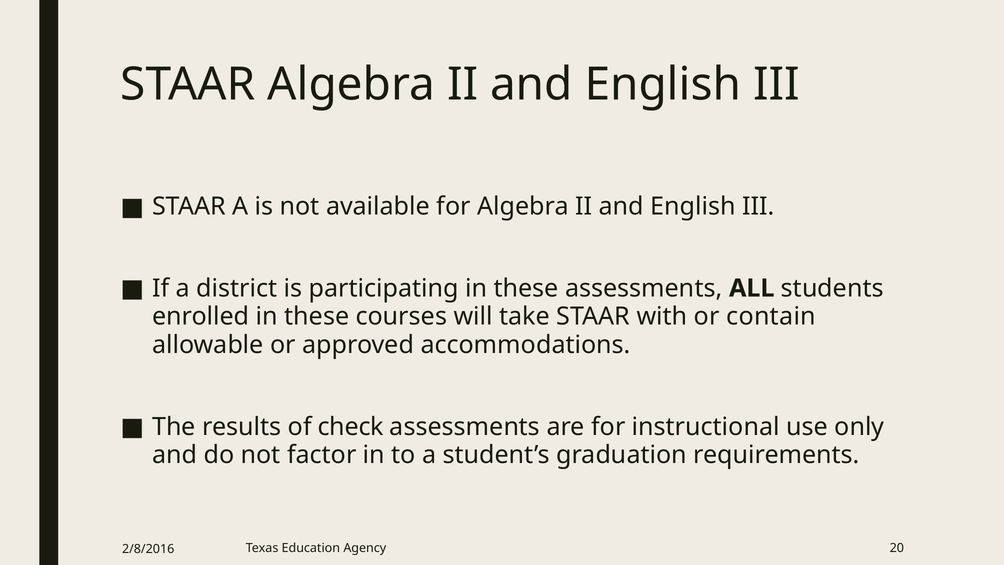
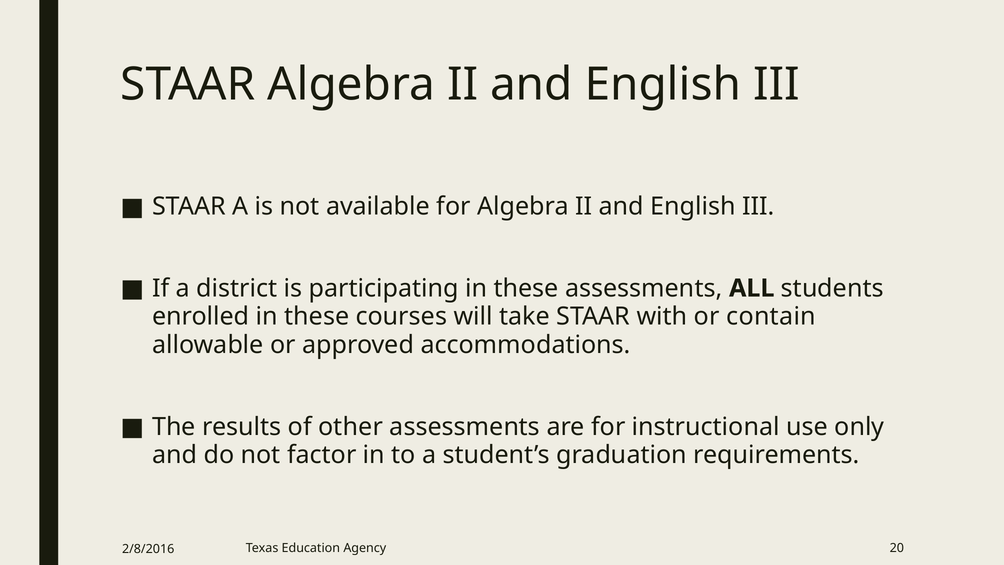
check: check -> other (351, 427)
